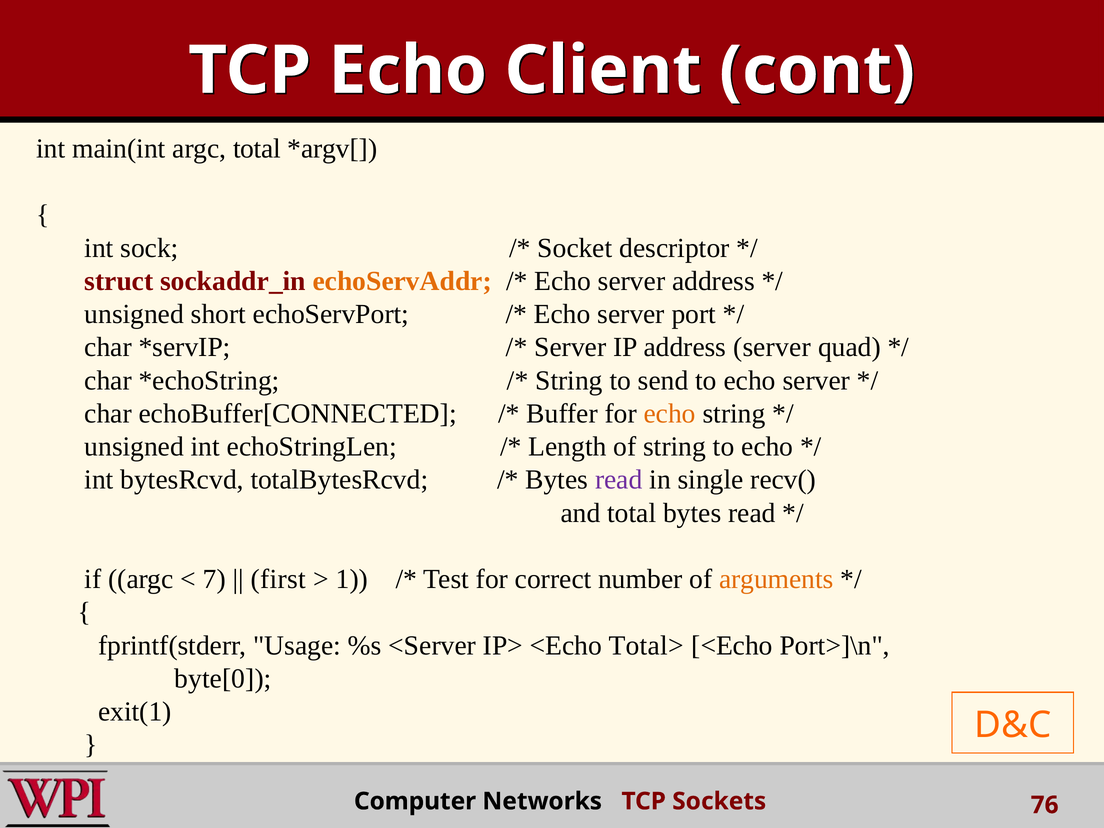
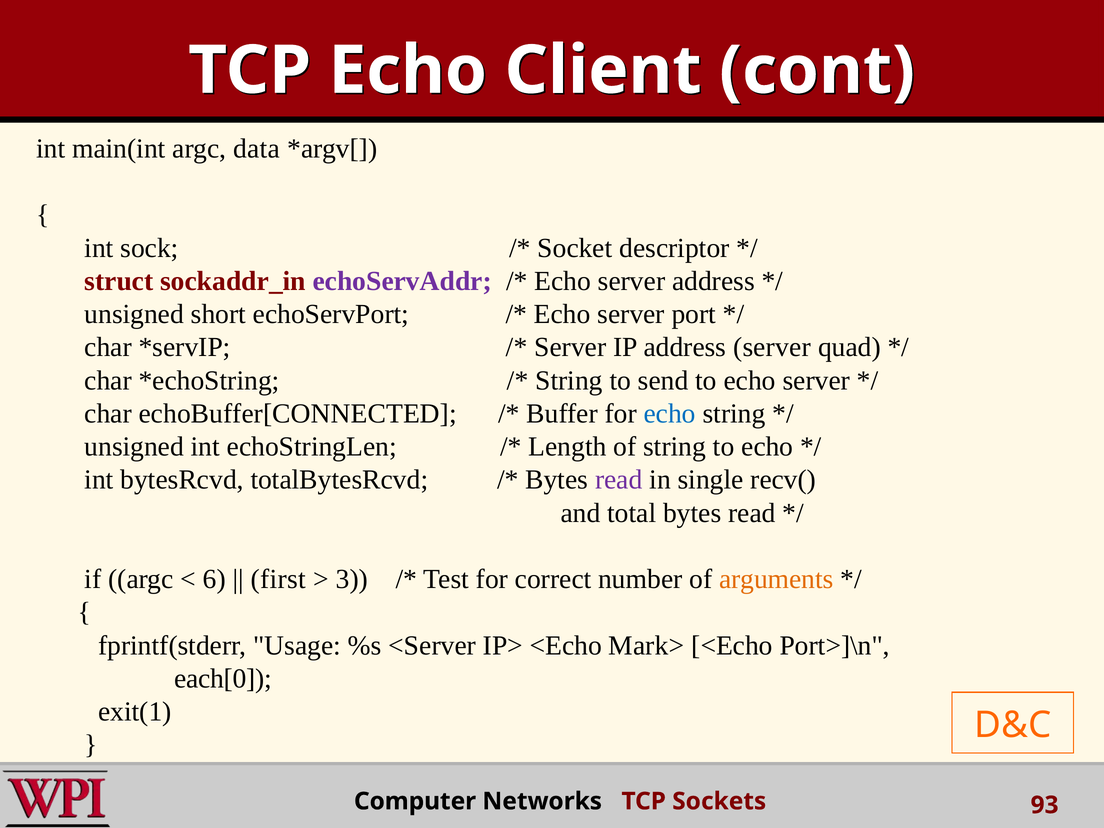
argc total: total -> data (257, 149)
echoServAddr colour: orange -> purple (402, 281)
echo colour: orange -> blue (670, 414)
7: 7 -> 6 (214, 579)
1: 1 -> 3 (352, 579)
Total>: Total> -> Mark> (646, 645)
byte[0: byte[0 -> each[0 (223, 679)
76: 76 -> 93 (1045, 805)
